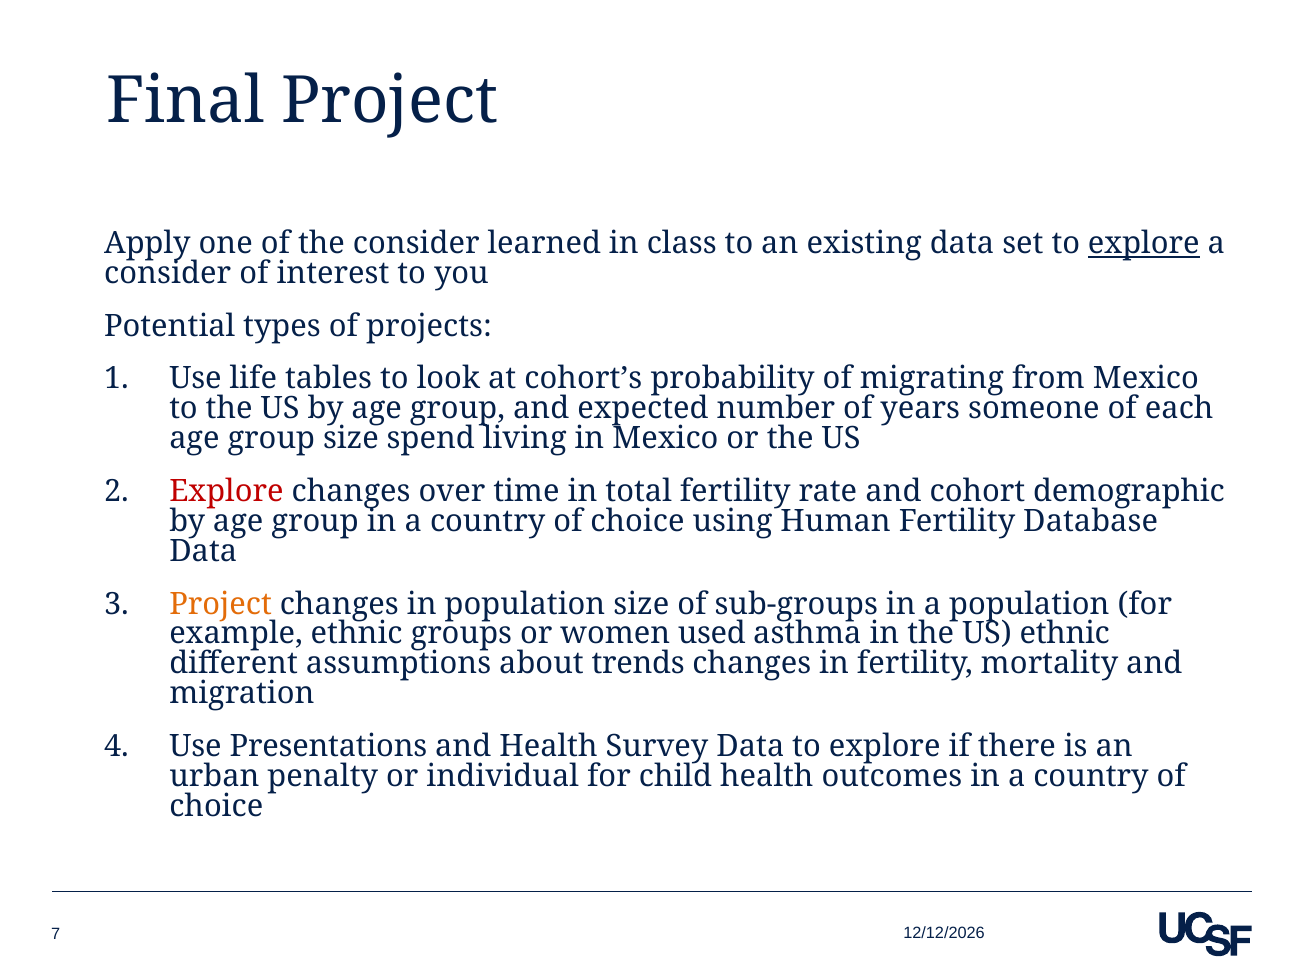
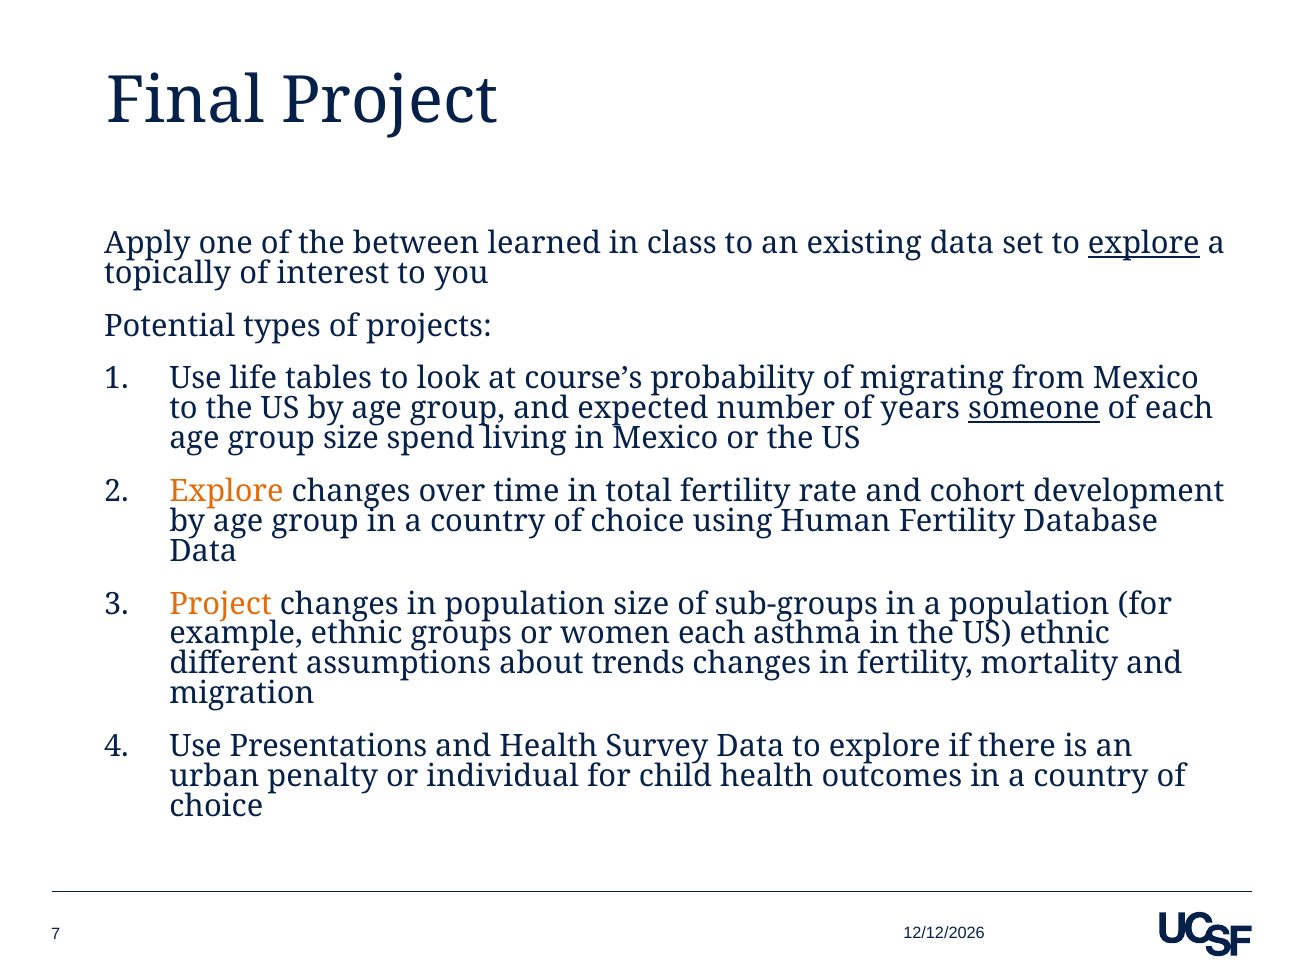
the consider: consider -> between (416, 243)
consider: consider -> topically (168, 273)
cohort’s: cohort’s -> course’s (583, 379)
someone underline: none -> present (1034, 409)
Explore colour: red -> orange (226, 491)
demographic: demographic -> development (1129, 491)
women used: used -> each (712, 634)
